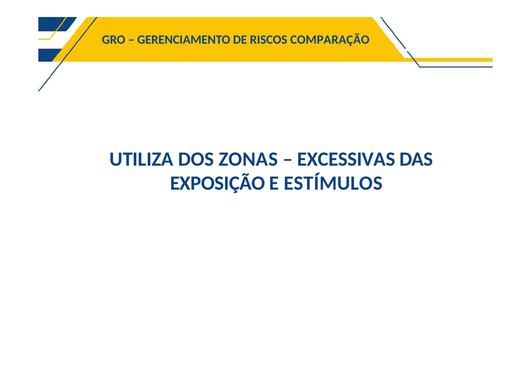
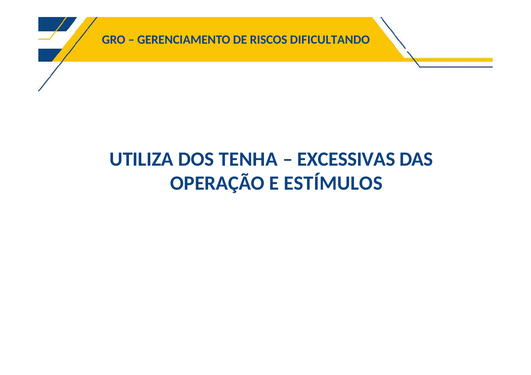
COMPARAÇÃO: COMPARAÇÃO -> DIFICULTANDO (330, 40)
ZONAS: ZONAS -> TENHA (248, 159)
EXPOSIÇÃO: EXPOSIÇÃO -> OPERAÇÃO (217, 183)
